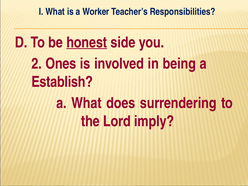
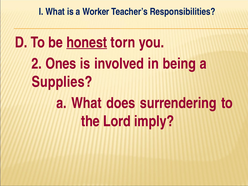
side: side -> torn (123, 42)
Establish: Establish -> Supplies (62, 82)
